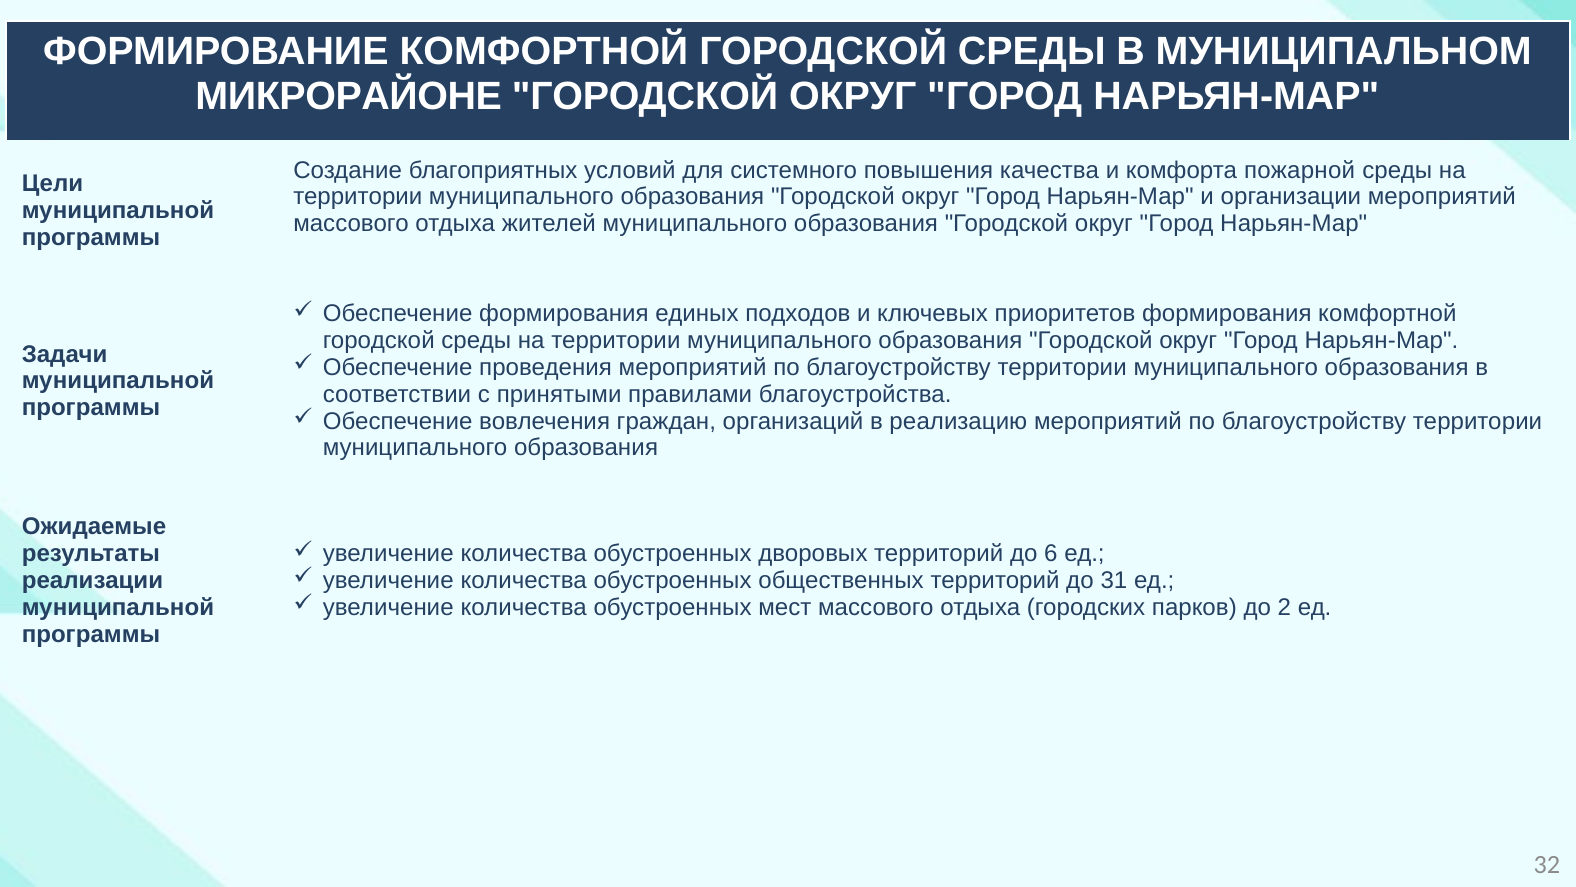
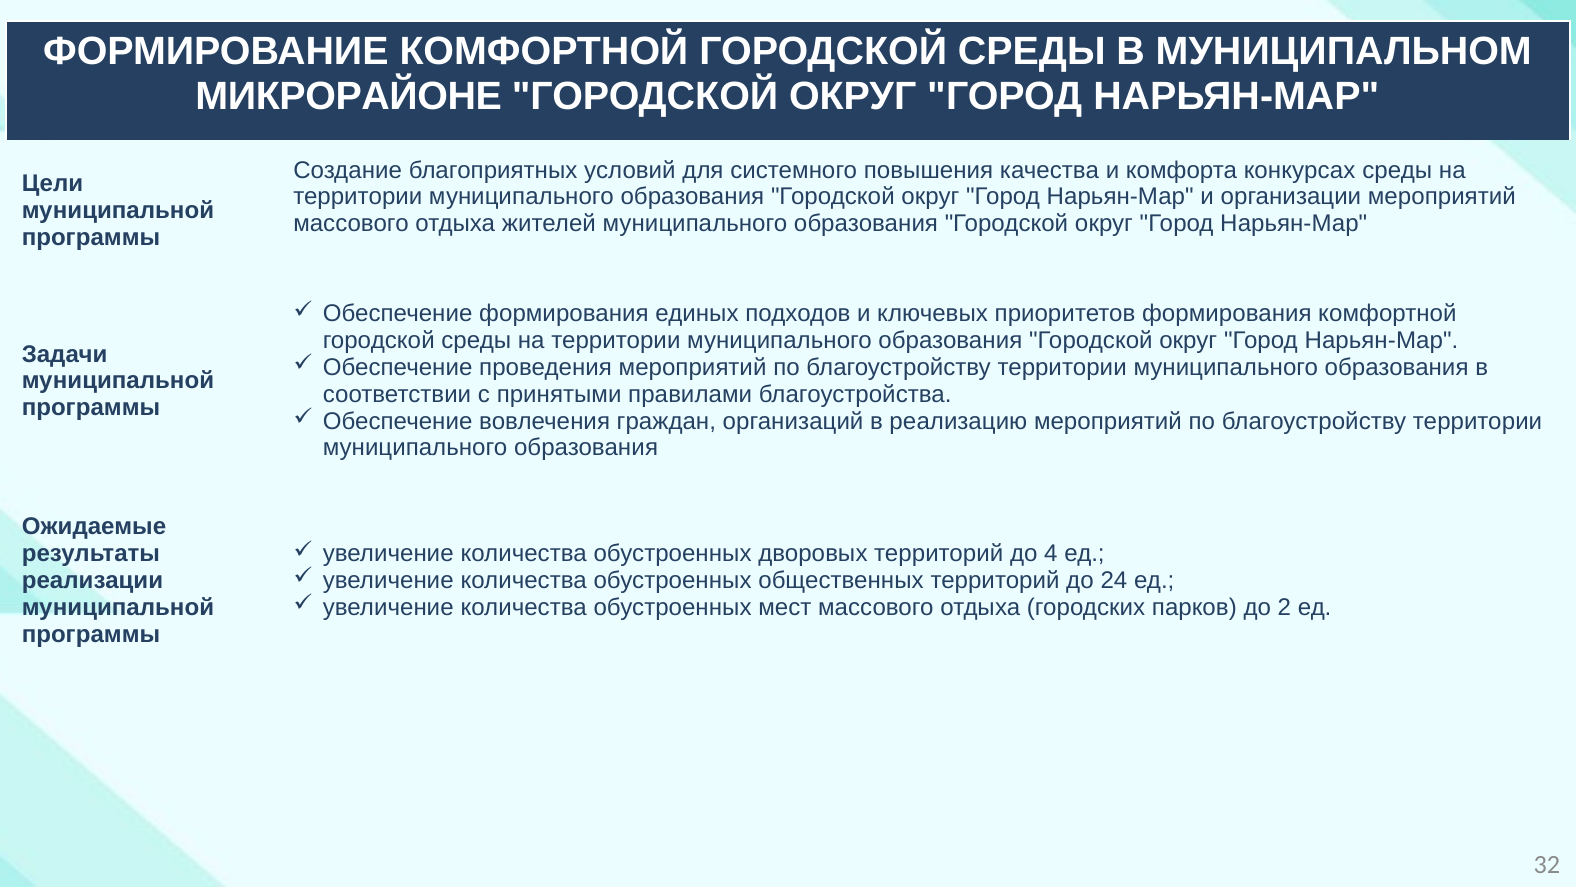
пожарной: пожарной -> конкурсах (1300, 170)
6: 6 -> 4 (1051, 554)
31: 31 -> 24 (1114, 580)
